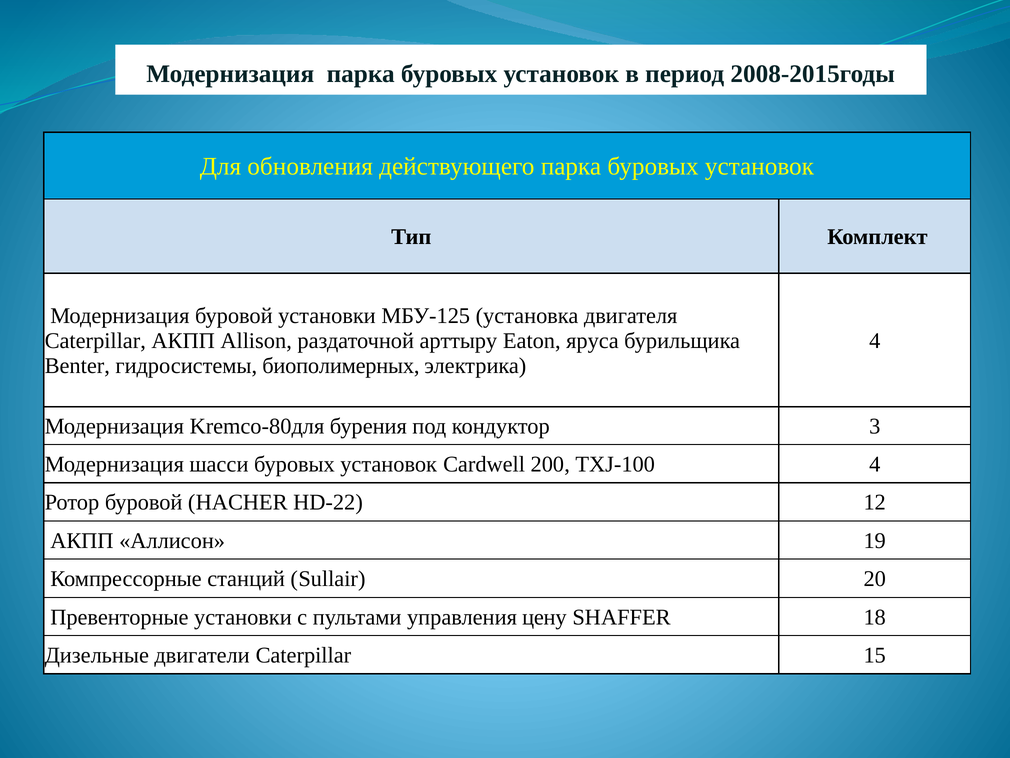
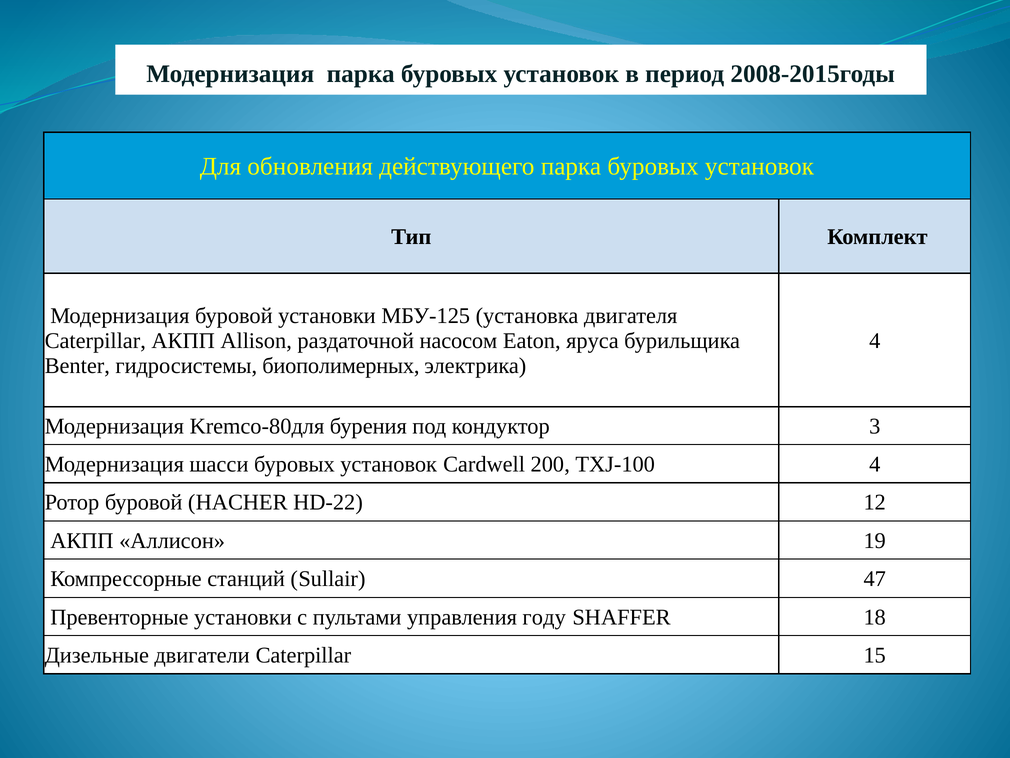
арттыру: арттыру -> насосом (458, 340)
20: 20 -> 47 (875, 579)
цену: цену -> году (544, 617)
